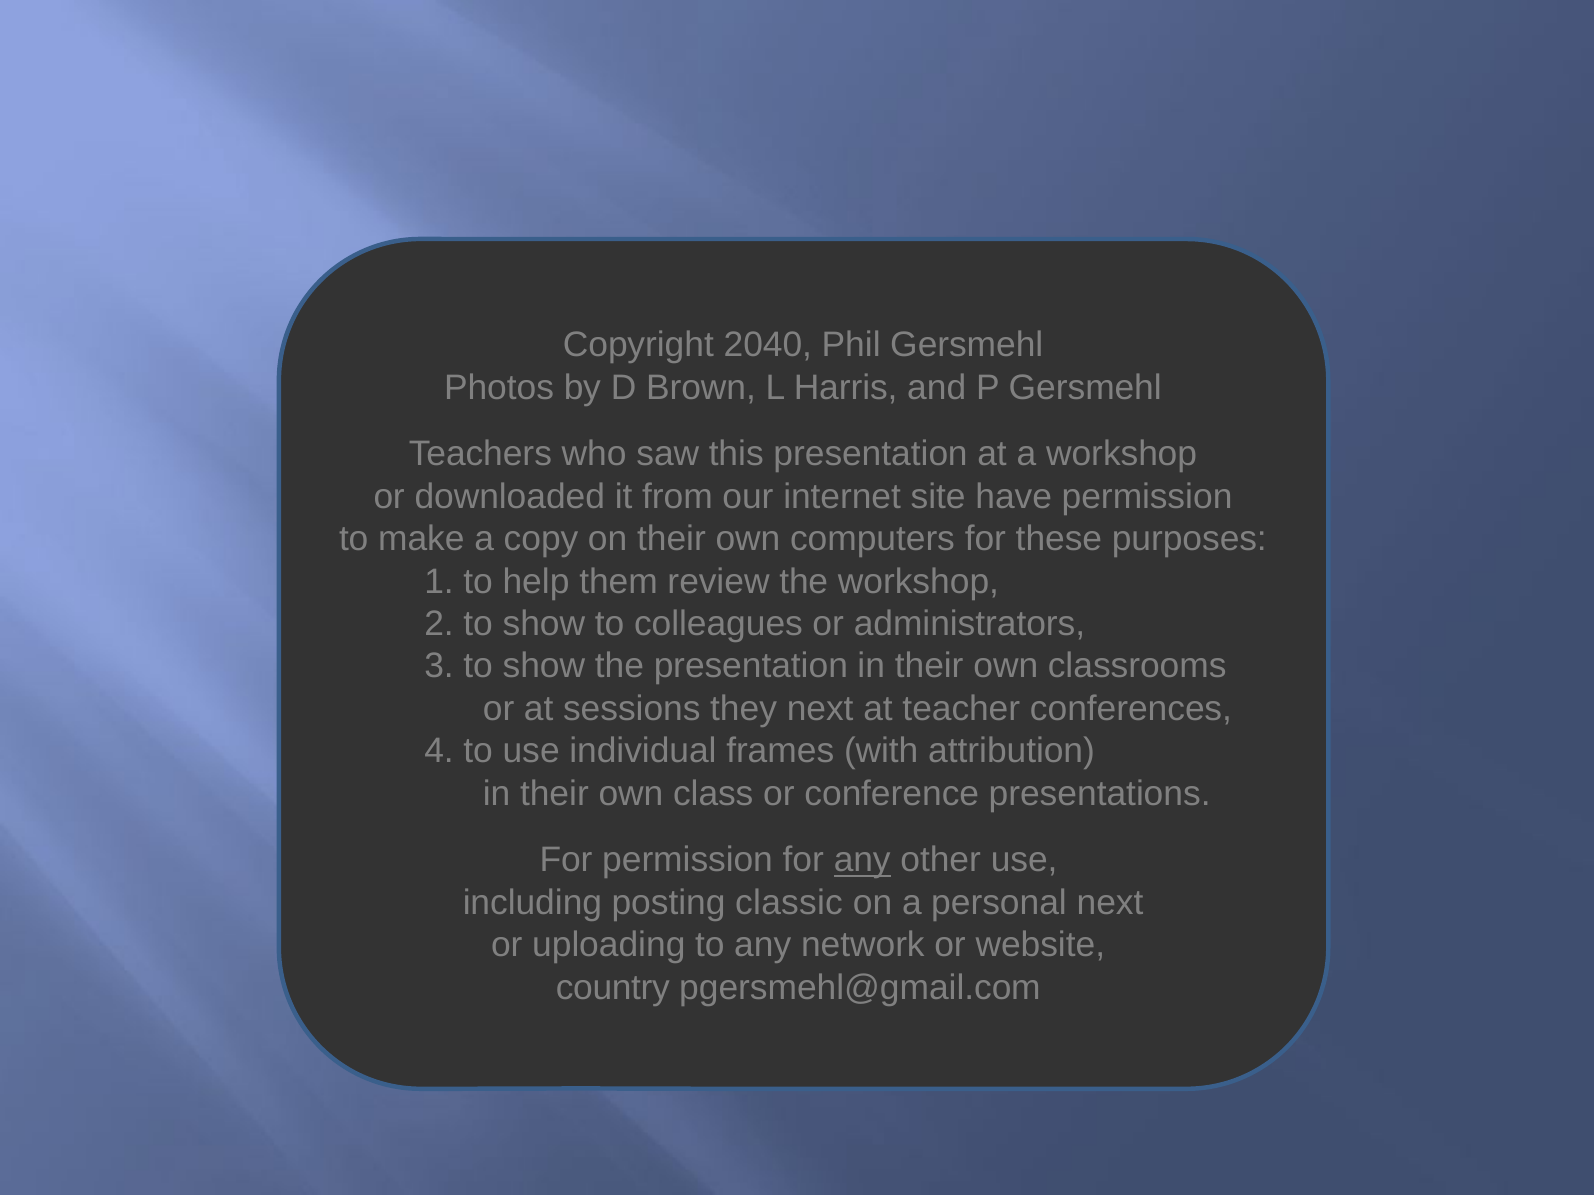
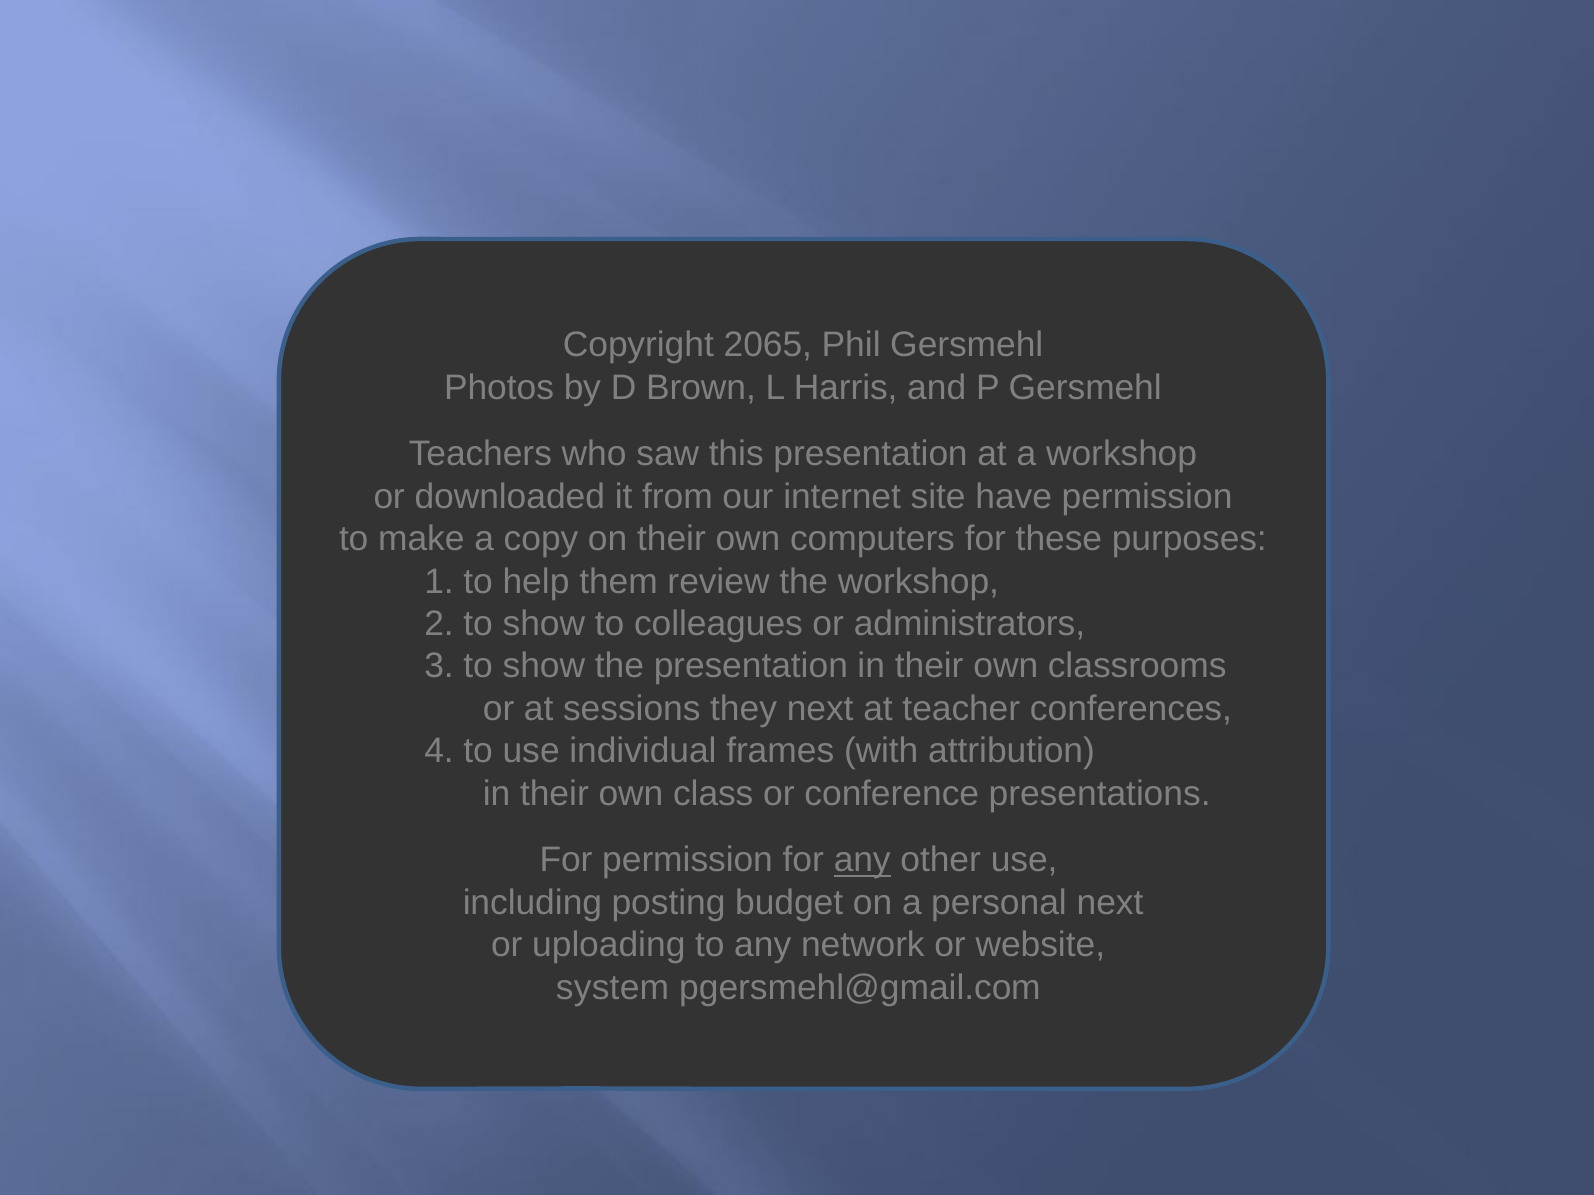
2040: 2040 -> 2065 (768, 345)
classic: classic -> budget (789, 903)
country: country -> system (613, 988)
